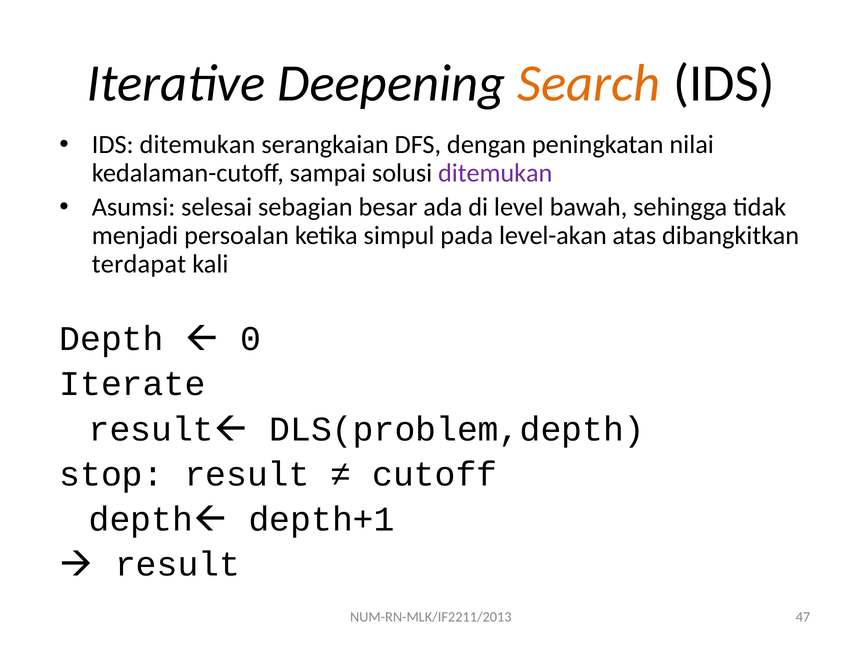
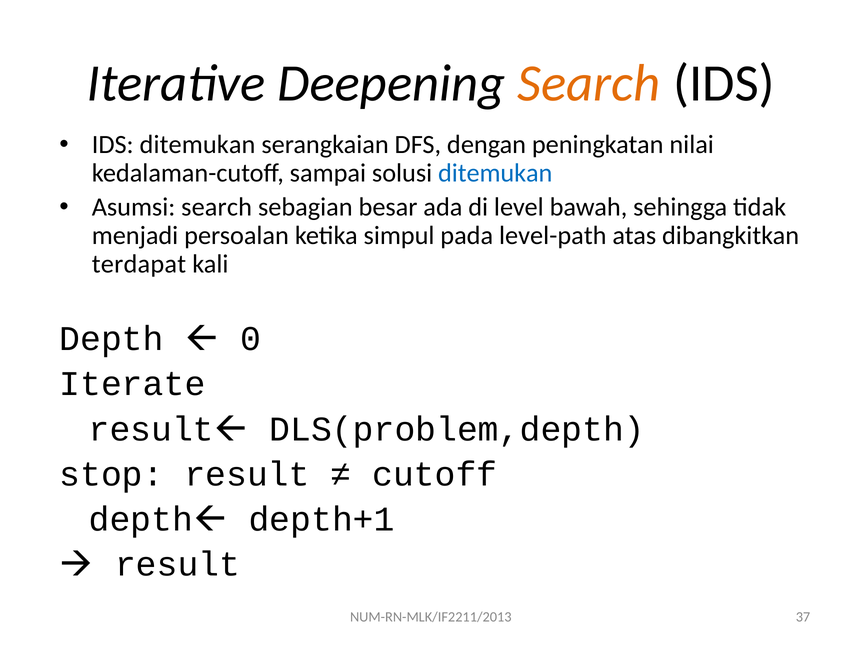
ditemukan colour: purple -> blue (495, 173)
Asumsi selesai: selesai -> search (217, 207)
level-akan: level-akan -> level-path (553, 236)
47: 47 -> 37 (803, 617)
